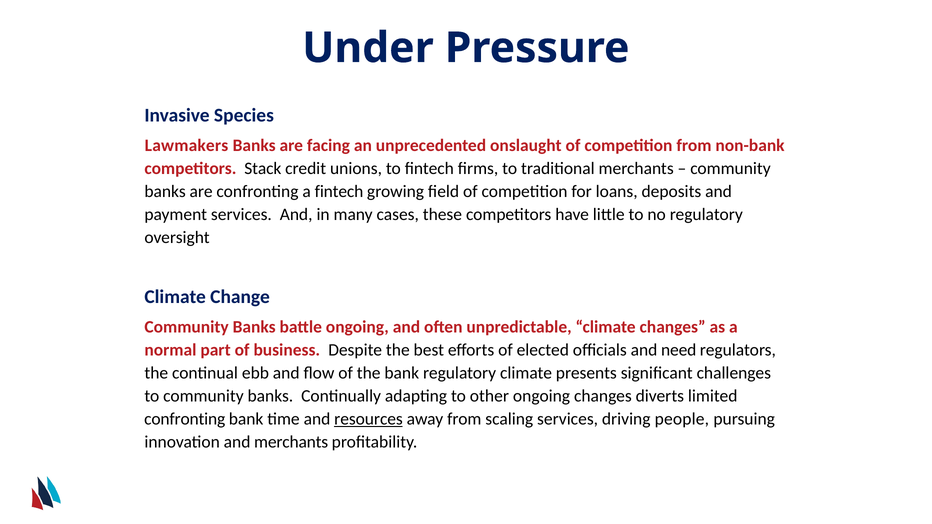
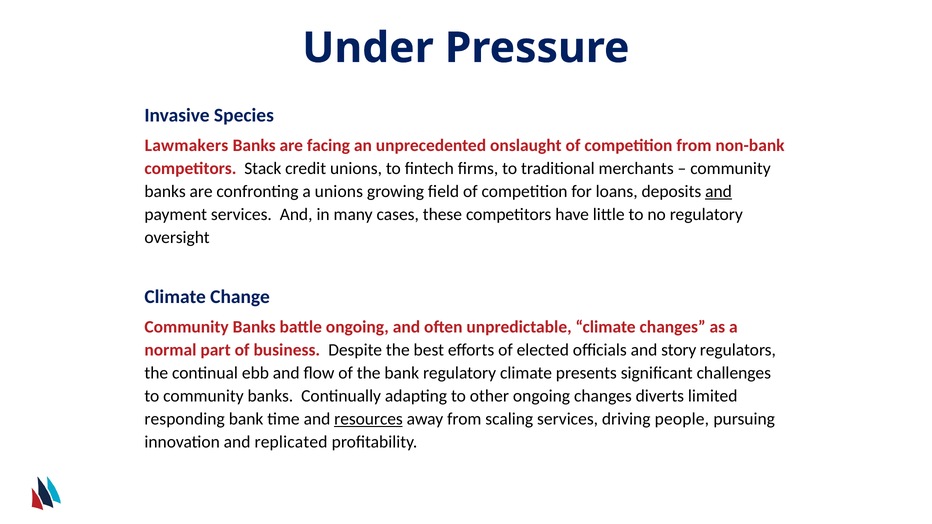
a fintech: fintech -> unions (339, 192)
and underline: none -> present (719, 192)
need: need -> story (679, 350)
confronting: confronting -> responding (185, 419)
and merchants: merchants -> replicated (291, 442)
